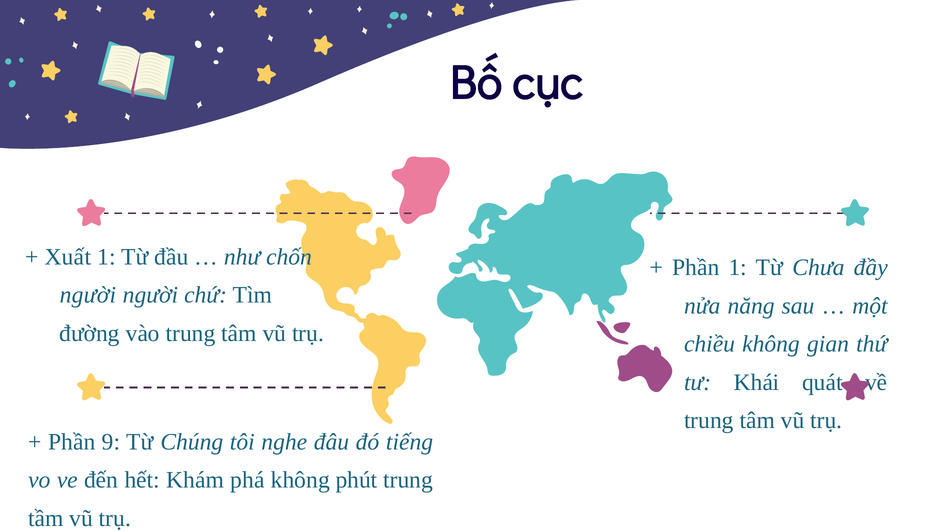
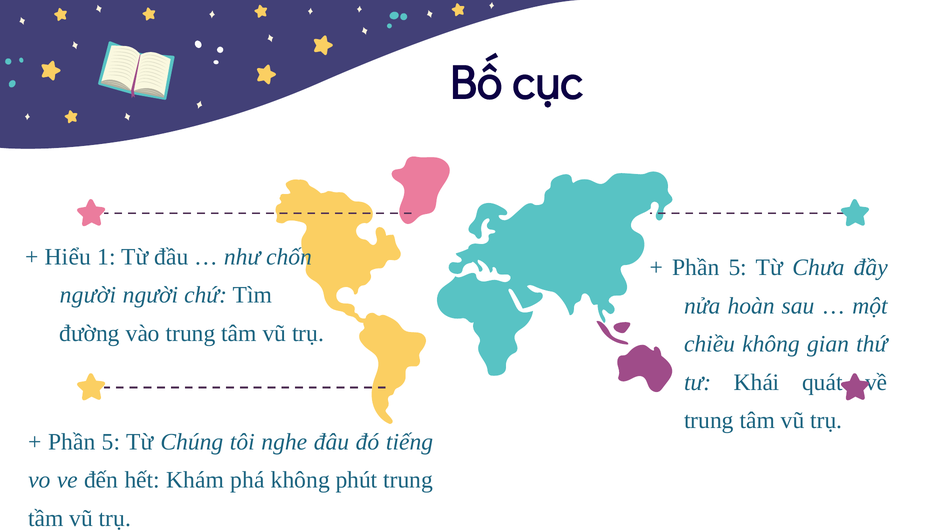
Xuất: Xuất -> Hiểu (68, 257)
1: 1 -> 5 (738, 268)
năng: năng -> hoàn (751, 306)
9: 9 -> 5 (111, 442)
